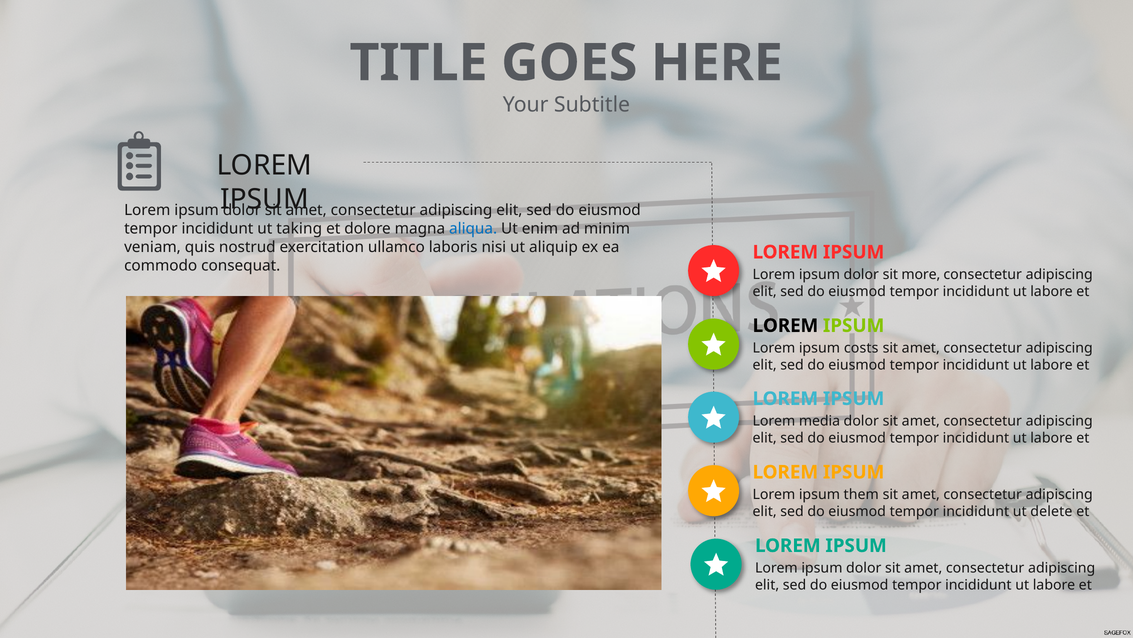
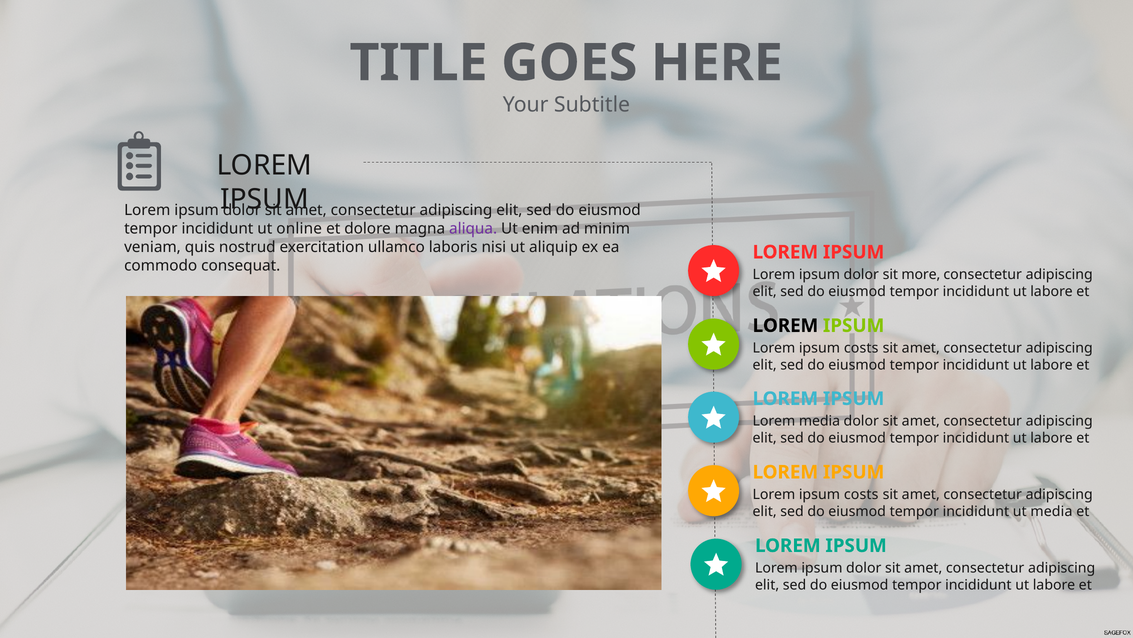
taking: taking -> online (299, 228)
aliqua colour: blue -> purple (473, 228)
them: them -> costs (861, 494)
ut delete: delete -> media (1051, 511)
